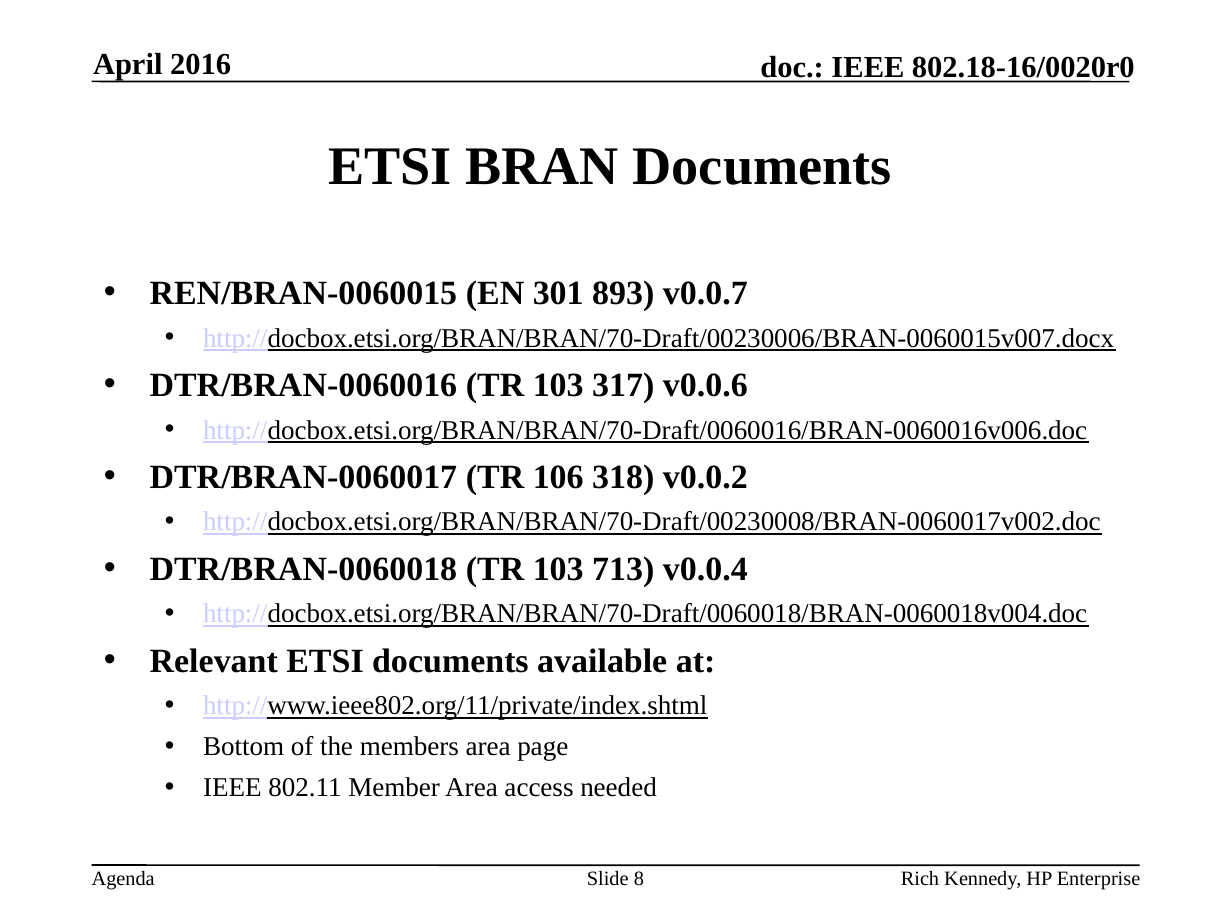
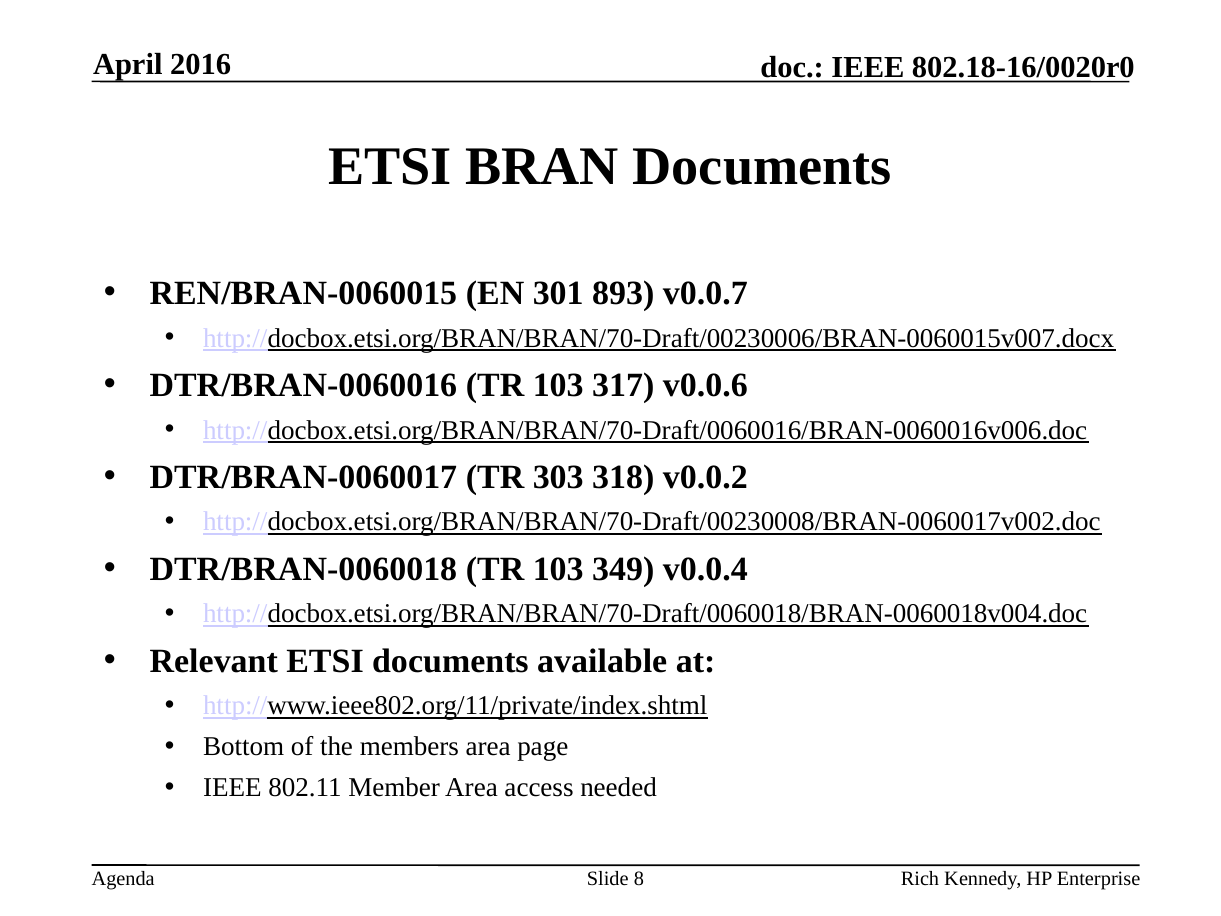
106: 106 -> 303 (558, 477)
713: 713 -> 349 (623, 569)
